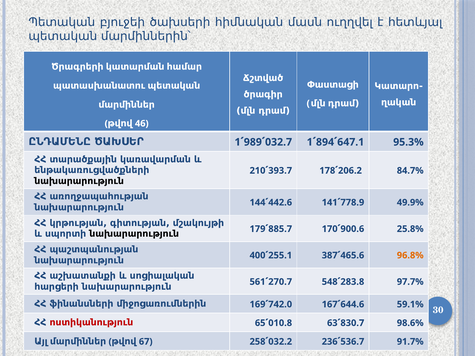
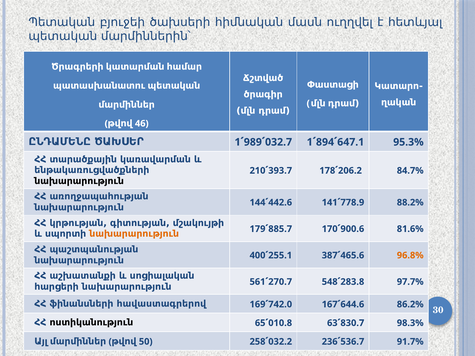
49.9%: 49.9% -> 88.2% (410, 203)
25.8%: 25.8% -> 81.6% (410, 229)
նախարարություն colour: black -> orange (134, 234)
միջոցառումներին: միջոցառումներին -> հավաստագրերով (161, 304)
59.1%: 59.1% -> 86.2% (410, 305)
ոստիկանություն colour: red -> black (91, 323)
98.6%: 98.6% -> 98.3% (410, 323)
67: 67 -> 50 (146, 342)
